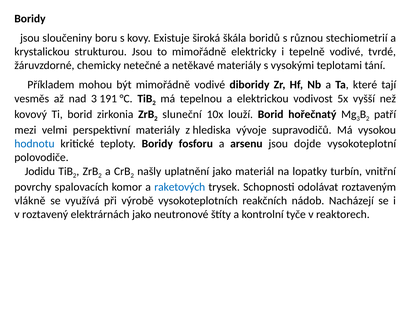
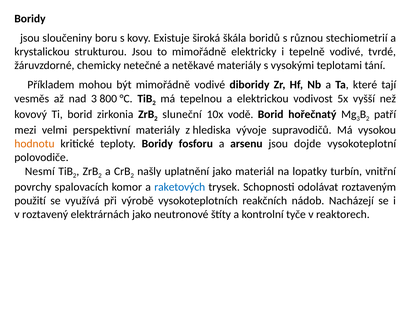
191: 191 -> 800 (108, 99)
louží: louží -> vodě (241, 114)
hodnotu colour: blue -> orange (34, 144)
Jodidu: Jodidu -> Nesmí (40, 172)
vlákně: vlákně -> použití (30, 201)
